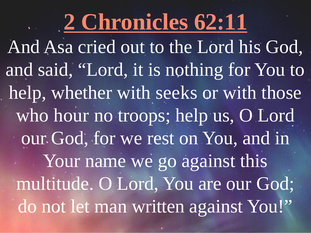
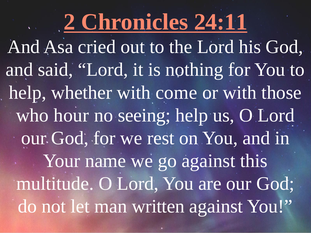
62:11: 62:11 -> 24:11 (221, 22)
seeks: seeks -> come (176, 93)
troops: troops -> seeing (144, 115)
